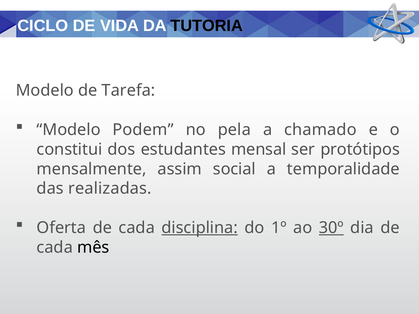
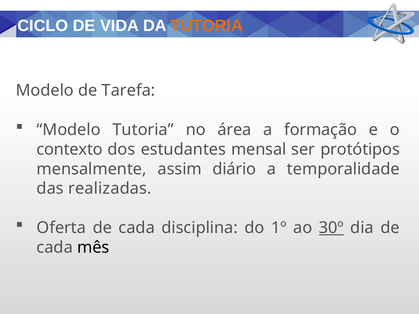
TUTORIA colour: black -> orange (207, 26)
Modelo Podem: Podem -> Tutoria (143, 130)
pela: pela -> área (234, 130)
chamado: chamado -> formação (321, 130)
constitui: constitui -> contexto (70, 149)
social: social -> diário (234, 169)
disciplina underline: present -> none (200, 228)
